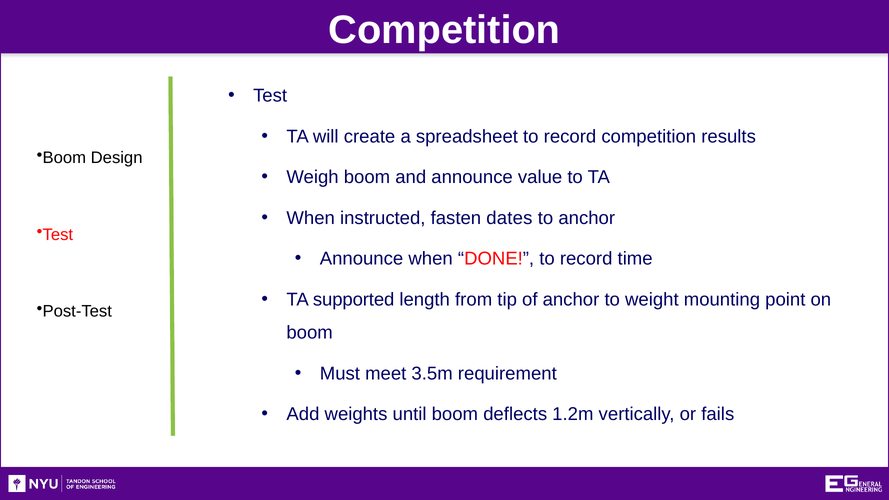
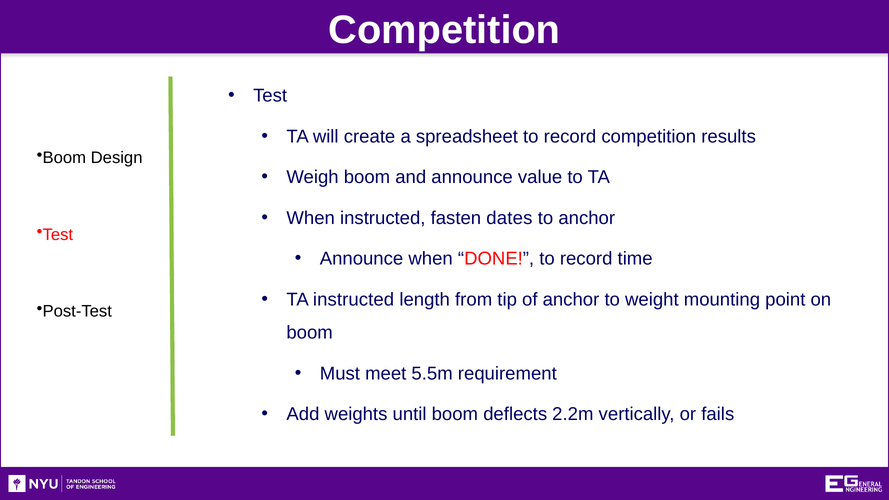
TA supported: supported -> instructed (354, 299)
3.5m: 3.5m -> 5.5m (432, 374)
1.2m: 1.2m -> 2.2m (573, 414)
